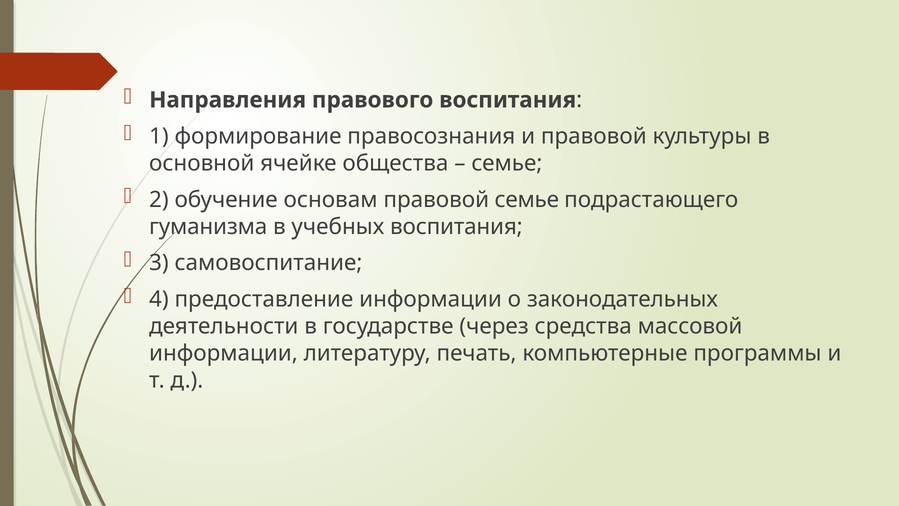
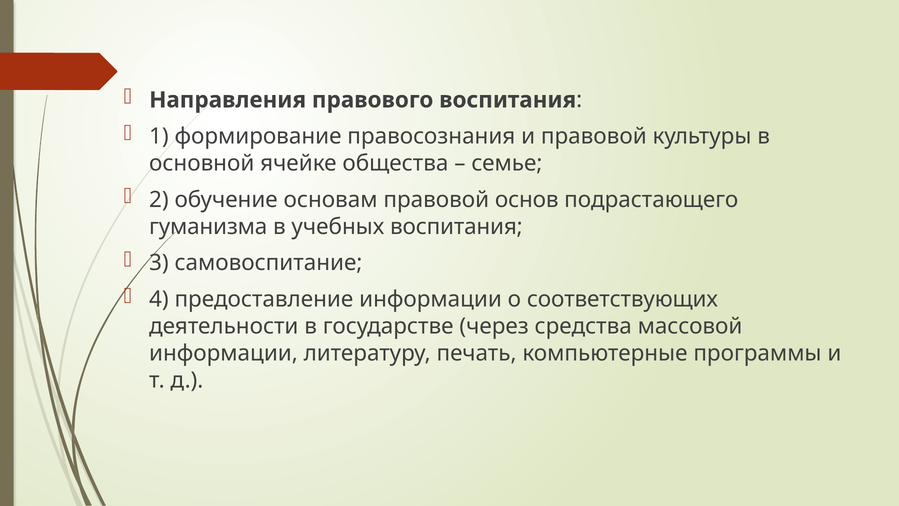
правовой семье: семье -> основ (527, 200)
законодательных: законодательных -> соответствующих (622, 299)
